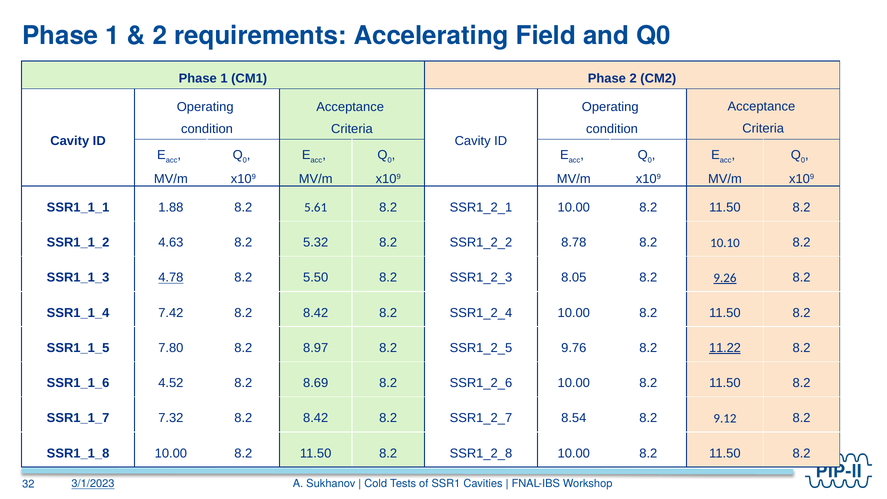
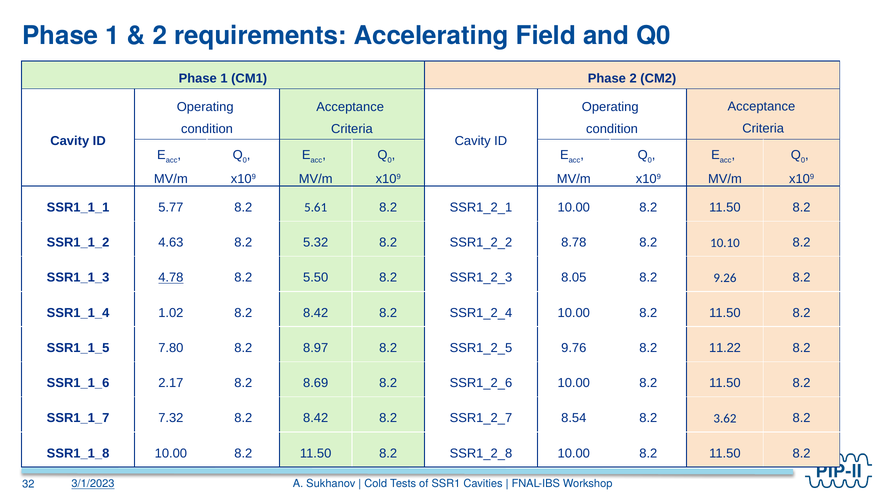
1.88: 1.88 -> 5.77 (171, 207)
9.26 underline: present -> none (725, 278)
7.42: 7.42 -> 1.02 (171, 313)
11.22 underline: present -> none (725, 348)
4.52: 4.52 -> 2.17 (171, 383)
9.12: 9.12 -> 3.62 (725, 418)
